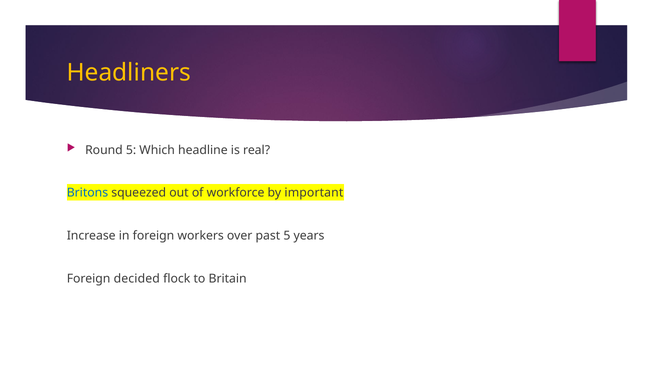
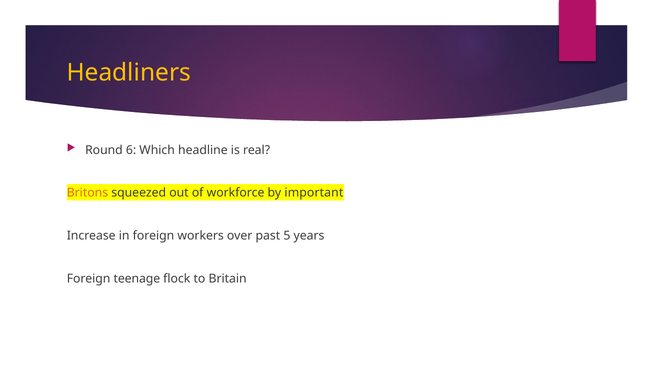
Round 5: 5 -> 6 (131, 150)
Britons colour: blue -> orange (87, 193)
decided: decided -> teenage (137, 279)
